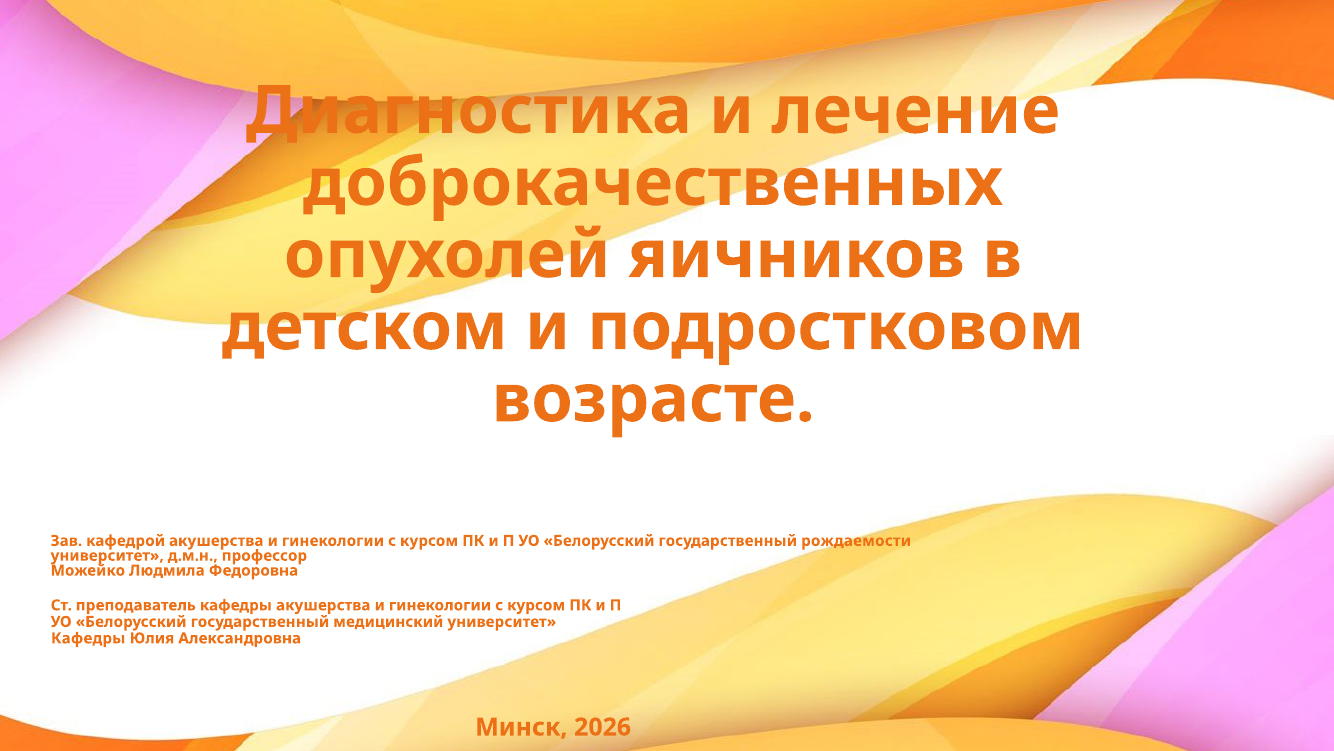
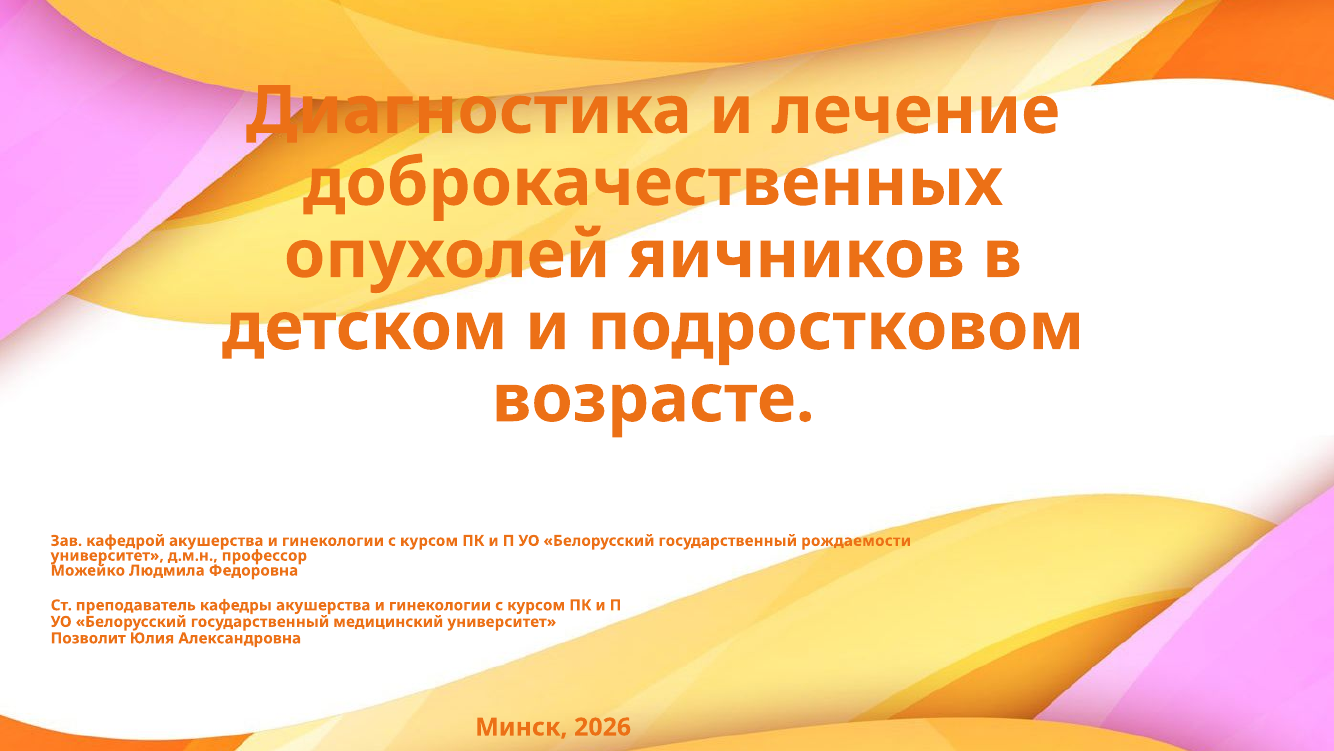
Кафедры: Кафедры -> Позволит (88, 638)
